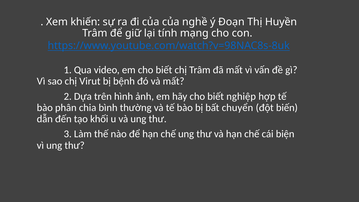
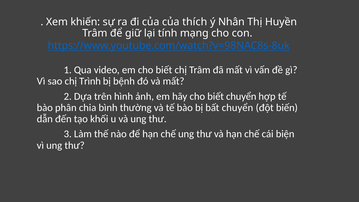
nghề: nghề -> thích (195, 22)
Đoạn: Đoạn -> Nhân (231, 22)
Virut: Virut -> Trình (90, 81)
biết nghiệp: nghiệp -> chuyển (241, 96)
